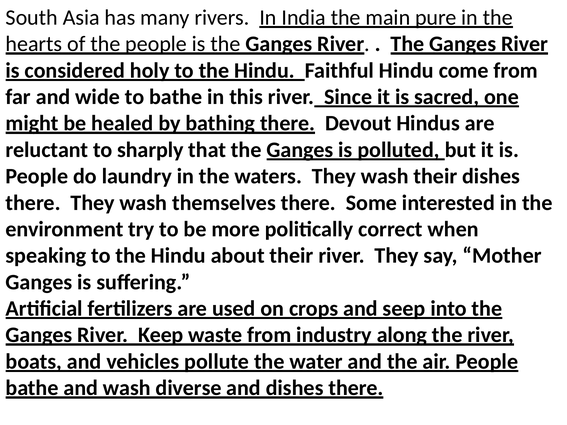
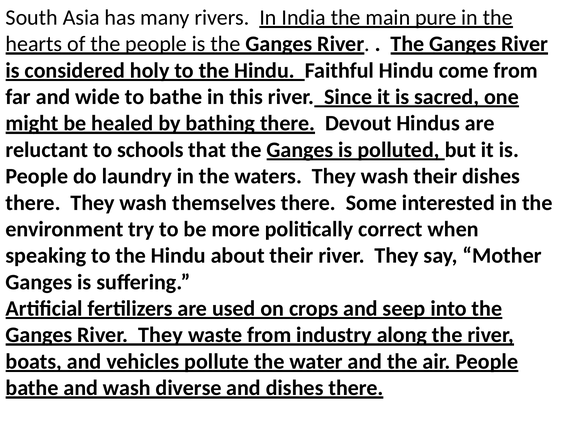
sharply: sharply -> schools (150, 150)
Ganges River Keep: Keep -> They (161, 335)
